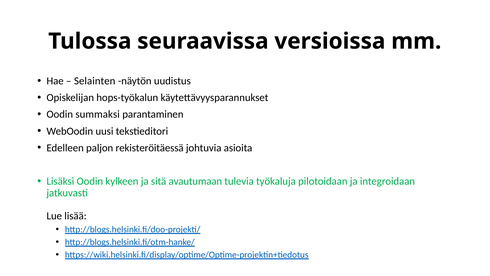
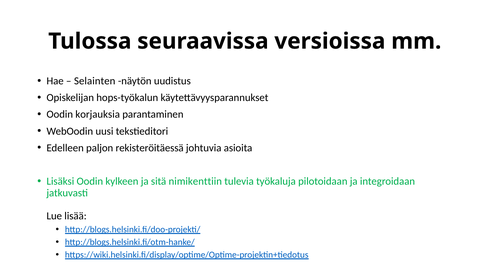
summaksi: summaksi -> korjauksia (98, 114)
avautumaan: avautumaan -> nimikenttiin (195, 181)
